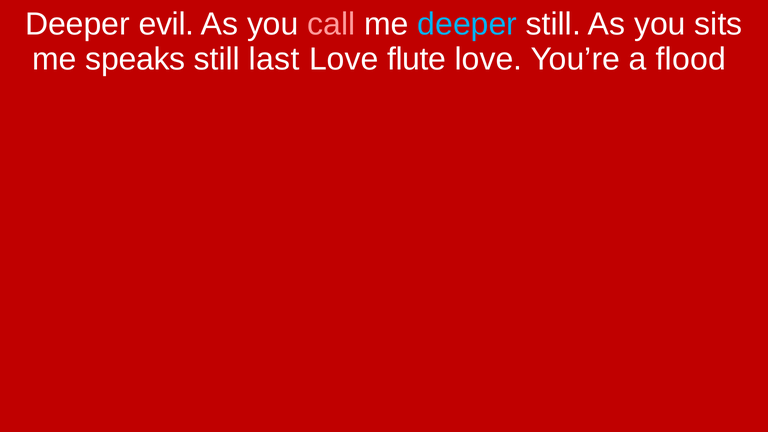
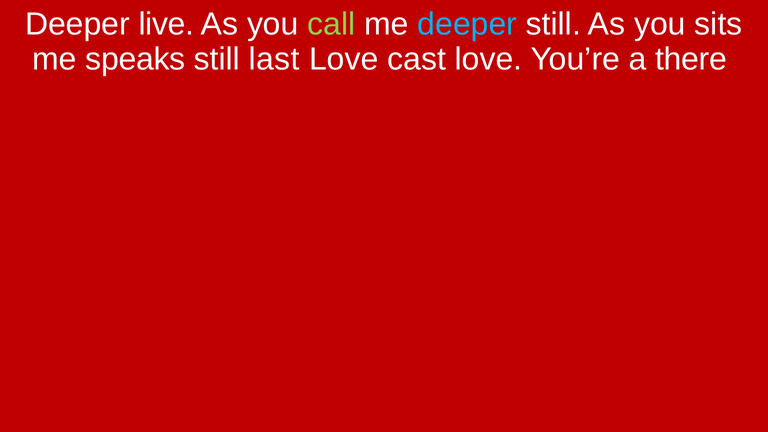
evil: evil -> live (166, 24)
call colour: pink -> light green (331, 24)
flute: flute -> cast (417, 59)
flood: flood -> there (691, 59)
